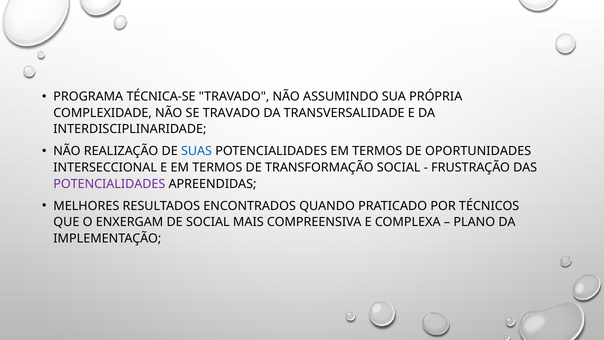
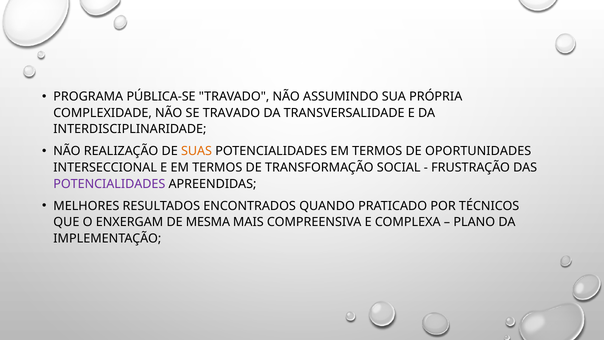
TÉCNICA-SE: TÉCNICA-SE -> PÚBLICA-SE (161, 97)
SUAS colour: blue -> orange (197, 151)
DE SOCIAL: SOCIAL -> MESMA (208, 222)
